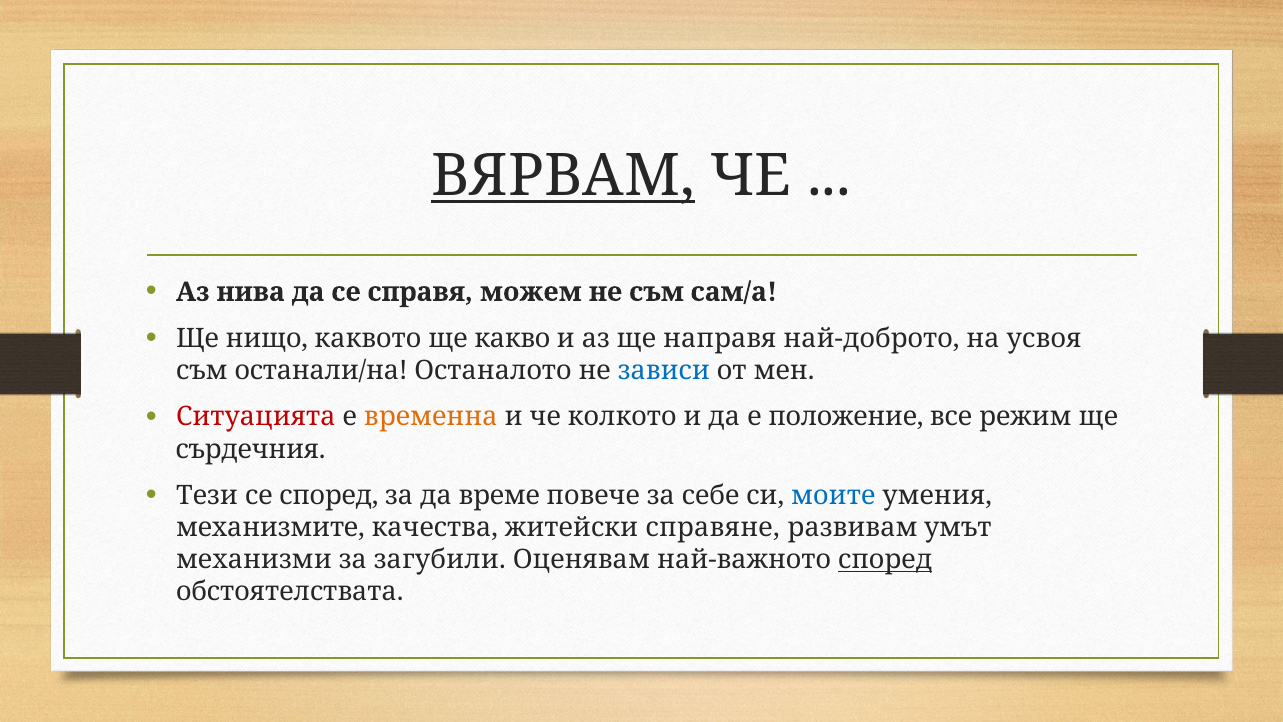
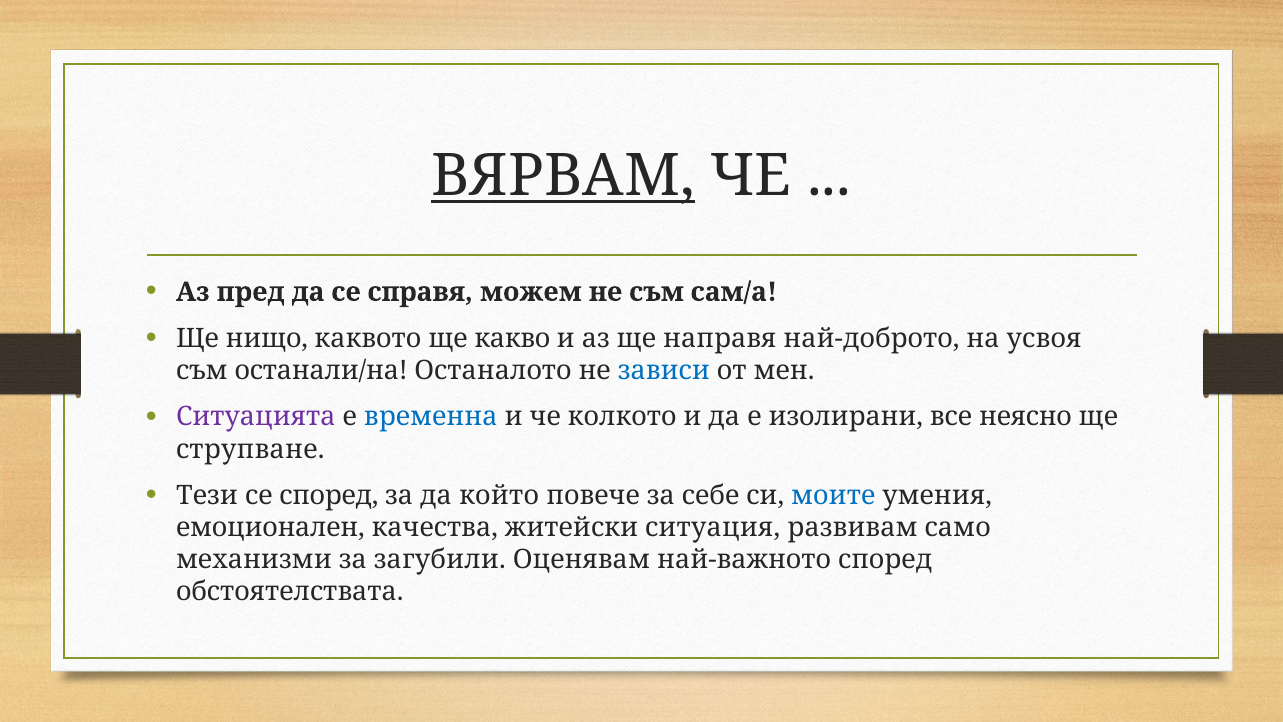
нива: нива -> пред (251, 292)
Ситуацията colour: red -> purple (256, 417)
временна colour: orange -> blue (431, 417)
положение: положение -> изолирани (846, 417)
режим: режим -> неясно (1026, 417)
сърдечния: сърдечния -> струпване (250, 449)
време: време -> който (499, 496)
механизмите: механизмите -> емоционален (270, 528)
справяне: справяне -> ситуация (713, 528)
умът: умът -> само (958, 528)
според underline: present -> none (885, 560)
